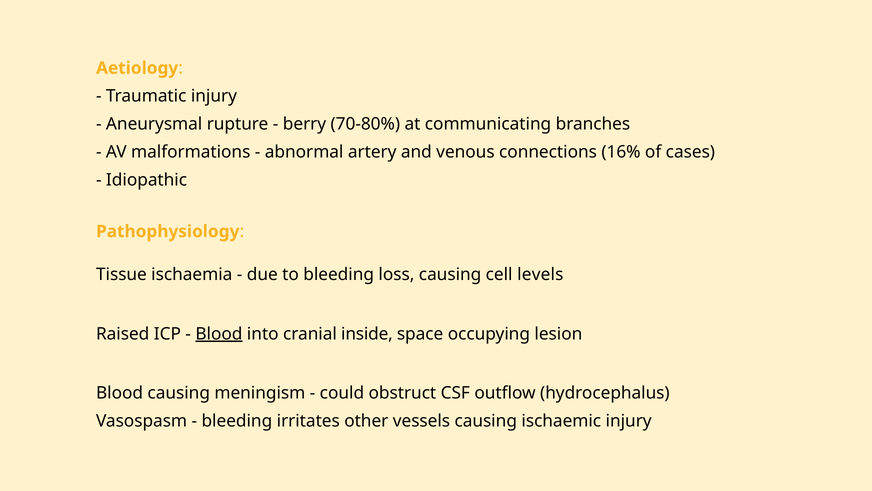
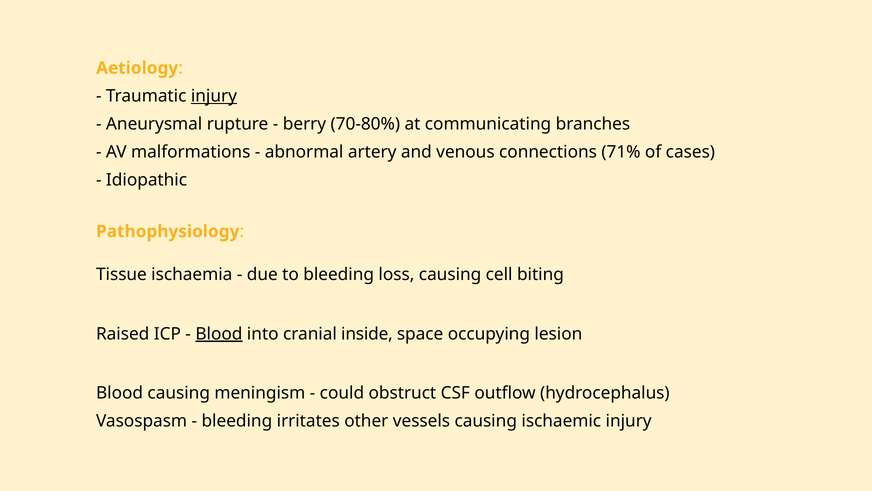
injury underline: none -> present (214, 96)
16%: 16% -> 71% (621, 152)
levels: levels -> biting (540, 274)
